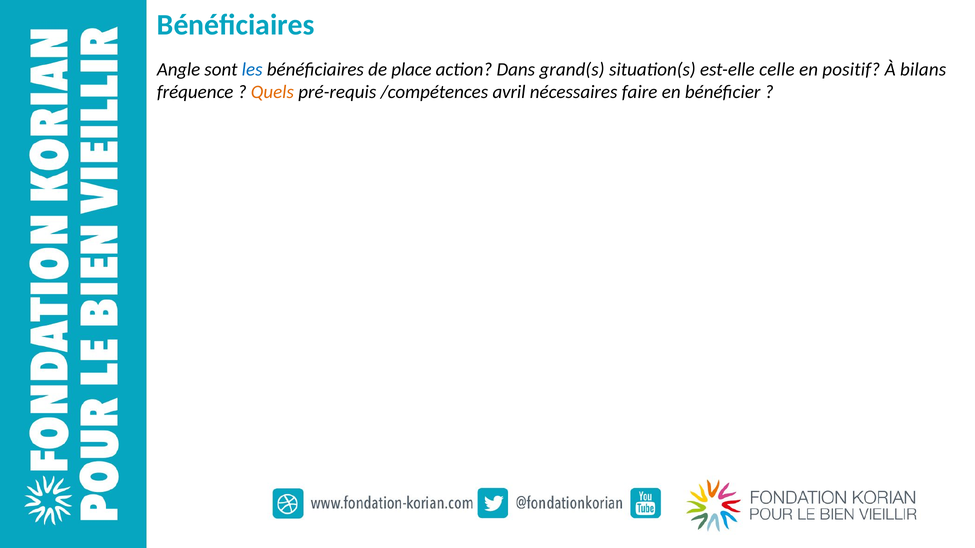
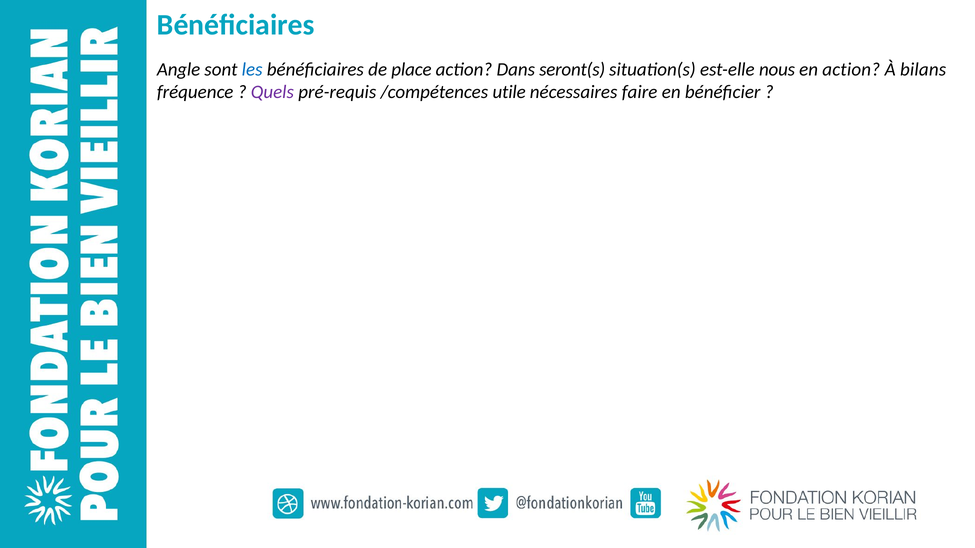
grand(s: grand(s -> seront(s (572, 69)
celle: celle -> nous (777, 69)
en positif: positif -> action (851, 69)
Quels colour: orange -> purple (272, 92)
avril: avril -> utile (509, 92)
